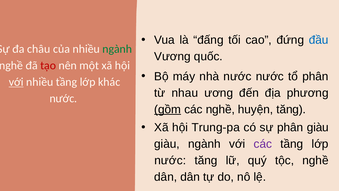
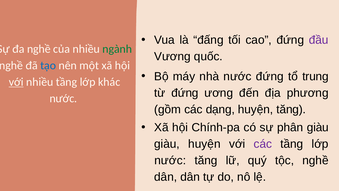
đầu colour: blue -> purple (319, 40)
đa châu: châu -> nghề (39, 49)
tạo colour: red -> blue (48, 65)
nước nước: nước -> đứng (270, 76)
tổ phân: phân -> trung (316, 76)
từ nhau: nhau -> đứng (185, 93)
gồm underline: present -> none (168, 109)
các nghề: nghề -> dạng (220, 109)
Trung-pa: Trung-pa -> Chính-pa (216, 127)
giàu ngành: ngành -> huyện (204, 144)
